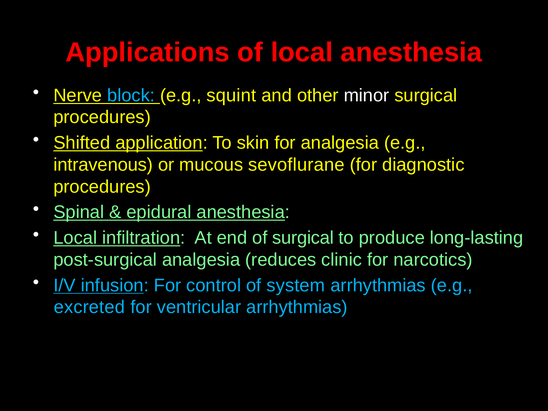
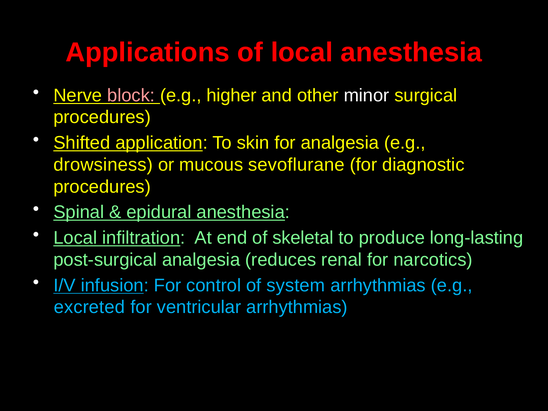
block colour: light blue -> pink (131, 95)
squint: squint -> higher (232, 95)
intravenous: intravenous -> drowsiness (103, 165)
of surgical: surgical -> skeletal (303, 238)
clinic: clinic -> renal (342, 260)
